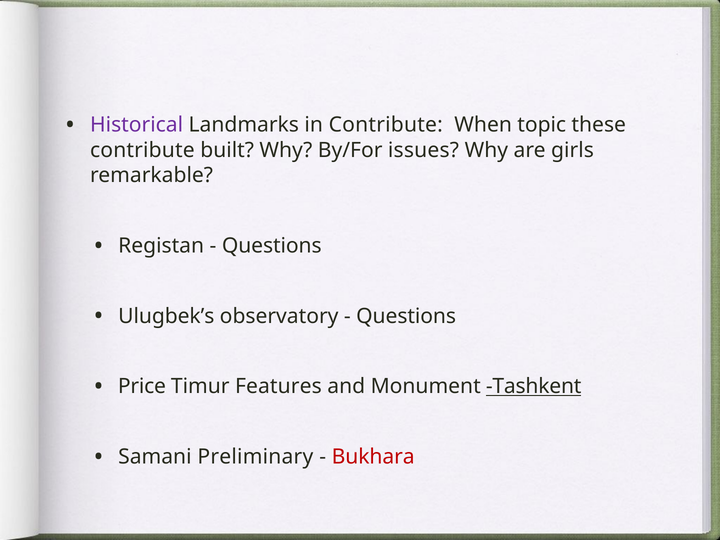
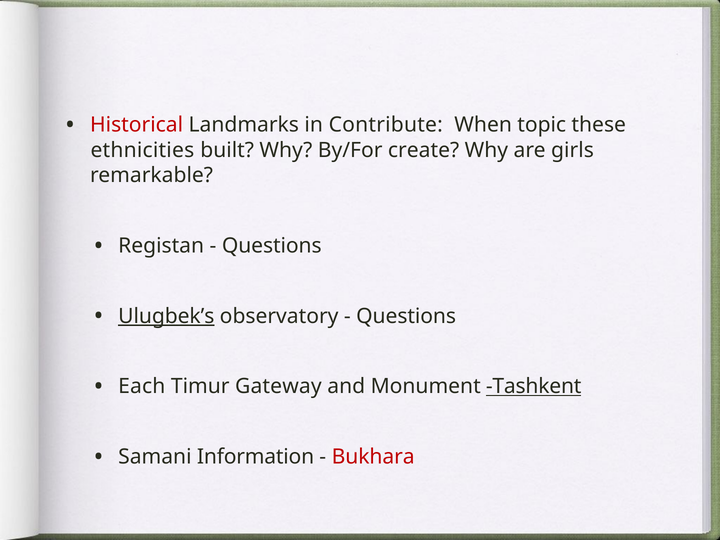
Historical colour: purple -> red (137, 125)
contribute: contribute -> ethnicities (142, 150)
issues: issues -> create (424, 150)
Ulugbek’s underline: none -> present (166, 316)
Price: Price -> Each (142, 386)
Features: Features -> Gateway (278, 386)
Preliminary: Preliminary -> Information (256, 457)
